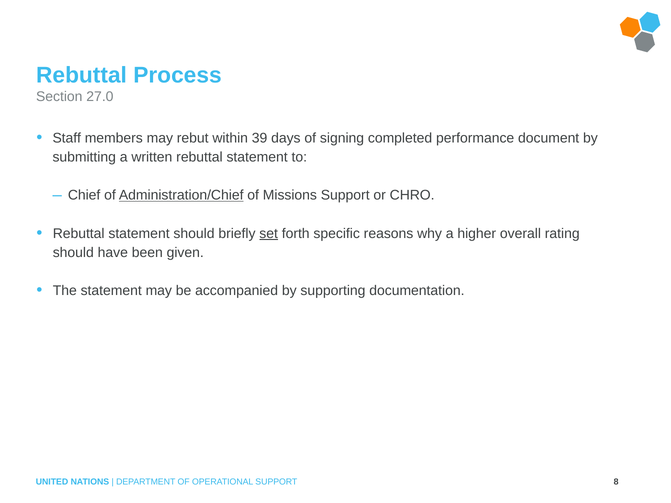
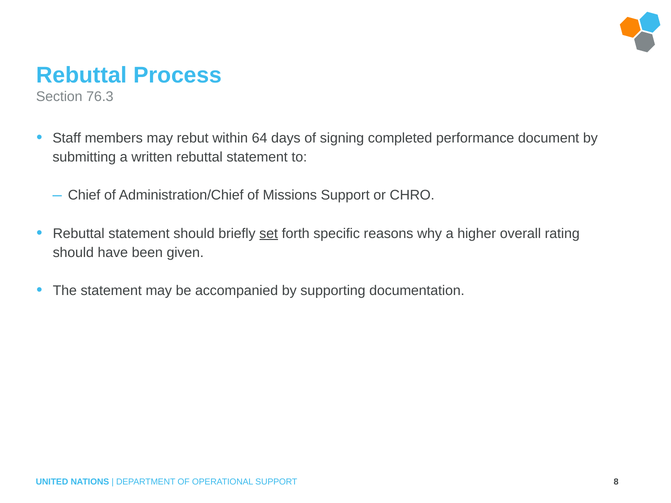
27.0: 27.0 -> 76.3 (100, 97)
39: 39 -> 64 (260, 138)
Administration/Chief underline: present -> none (181, 195)
